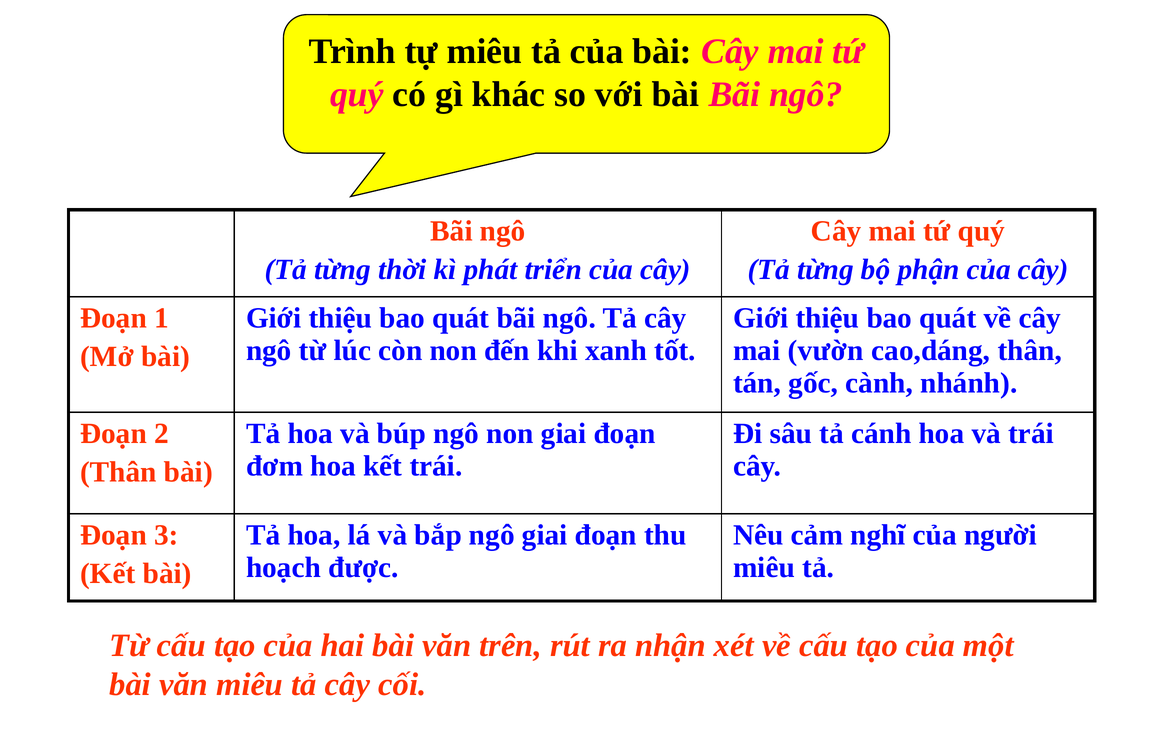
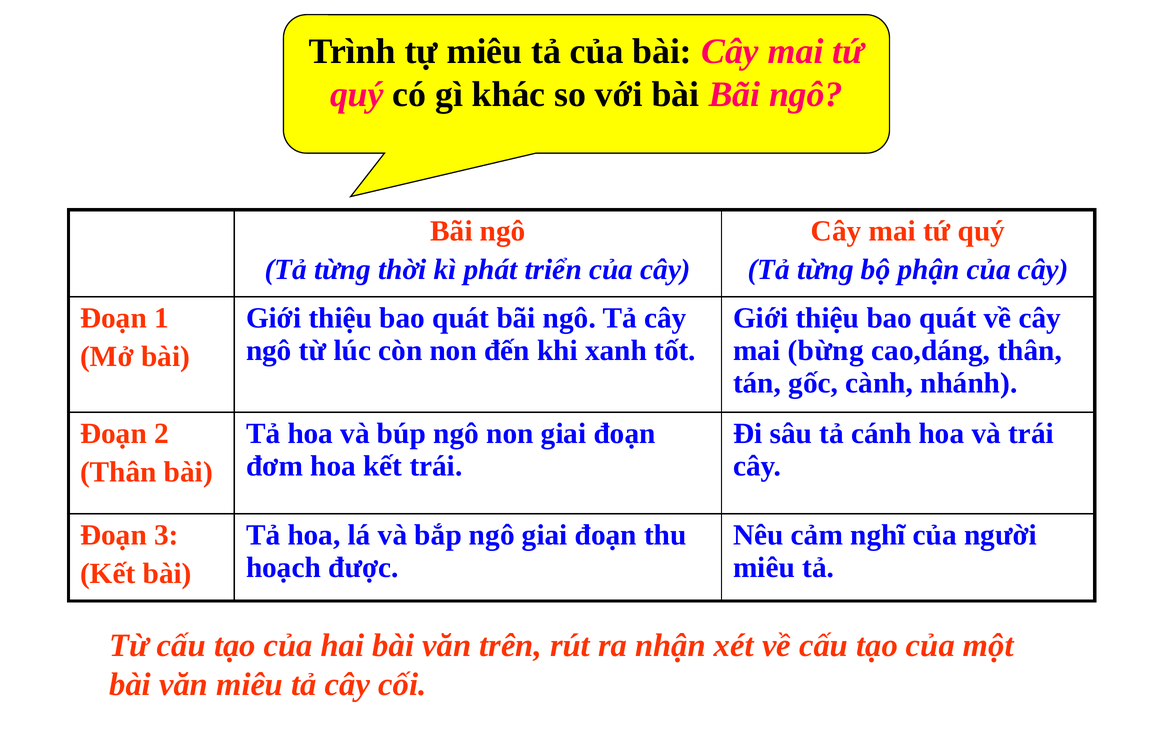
vườn: vườn -> bừng (826, 351)
